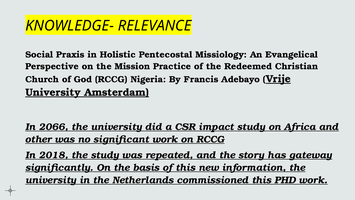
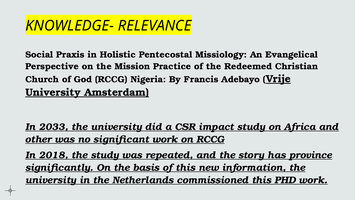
2066: 2066 -> 2033 (54, 127)
gateway: gateway -> province (311, 155)
